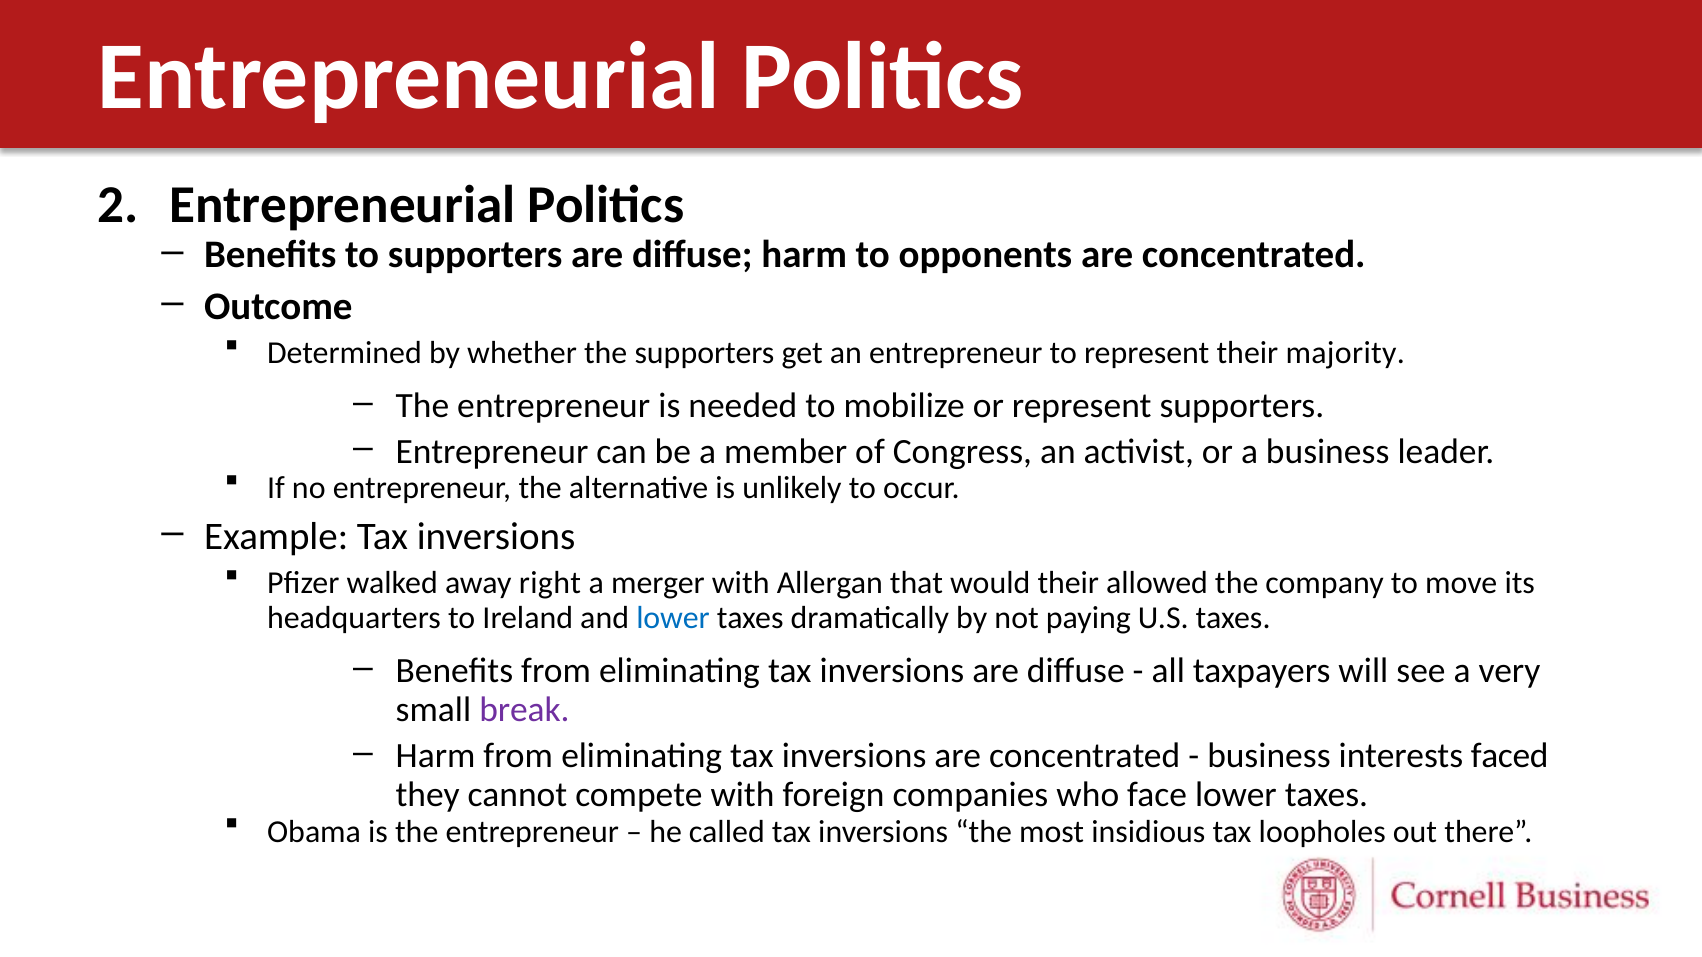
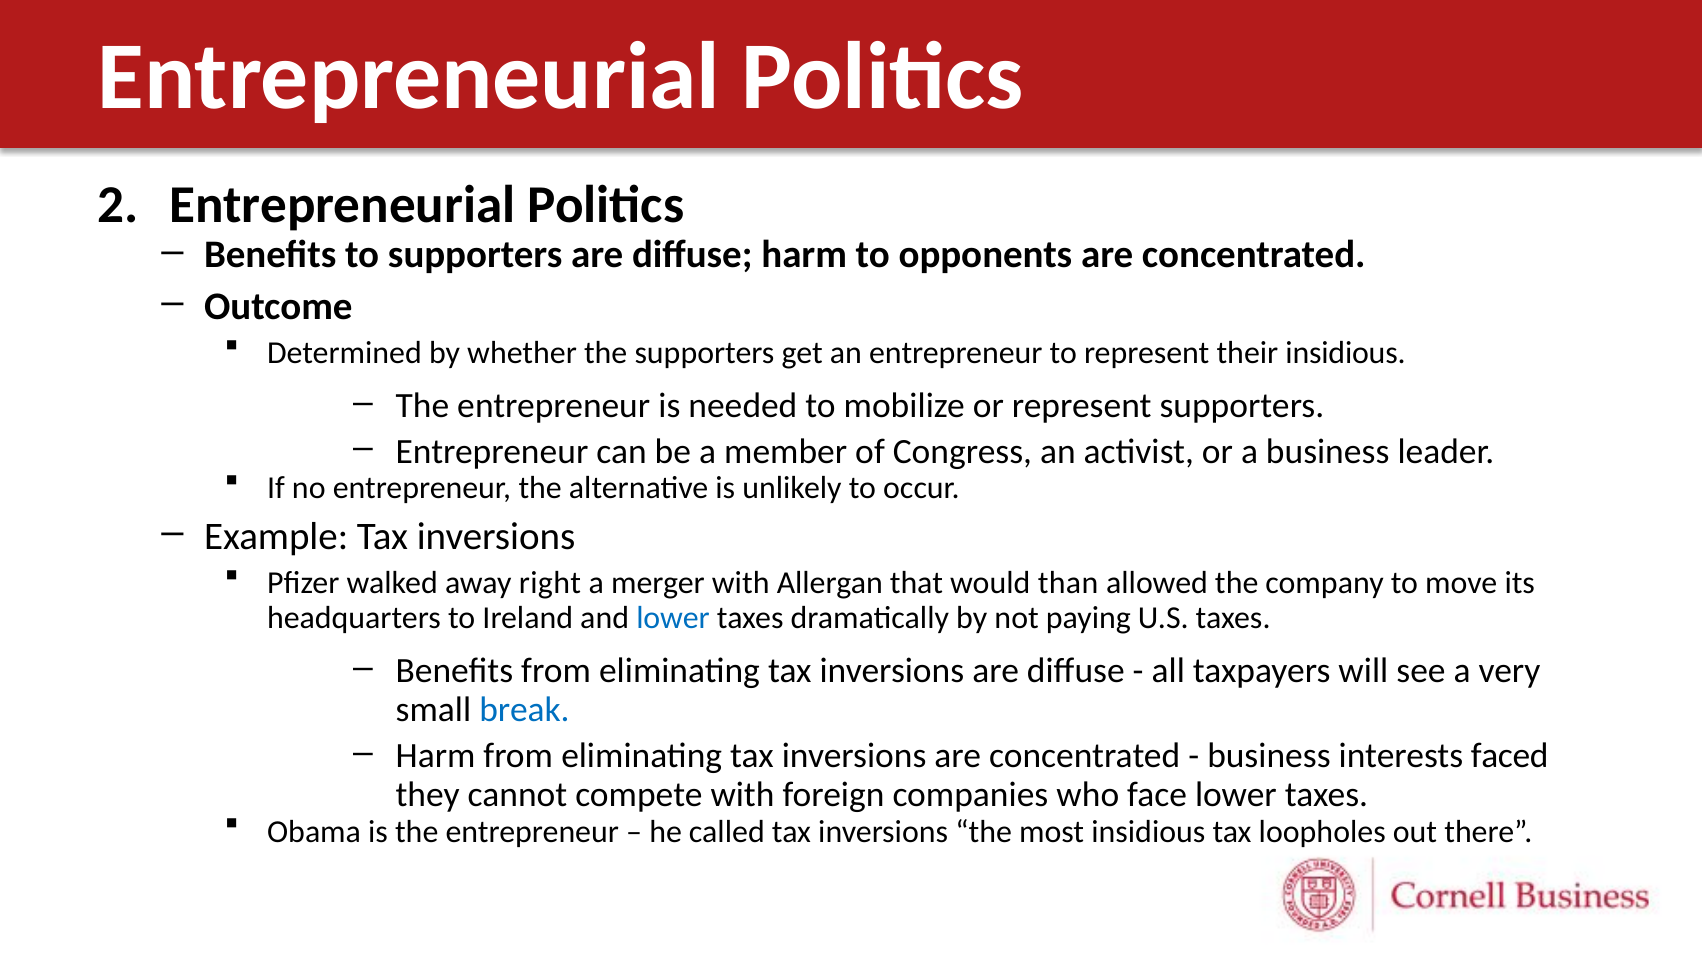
their majority: majority -> insidious (1346, 353)
would their: their -> than (1068, 583)
break colour: purple -> blue (524, 710)
